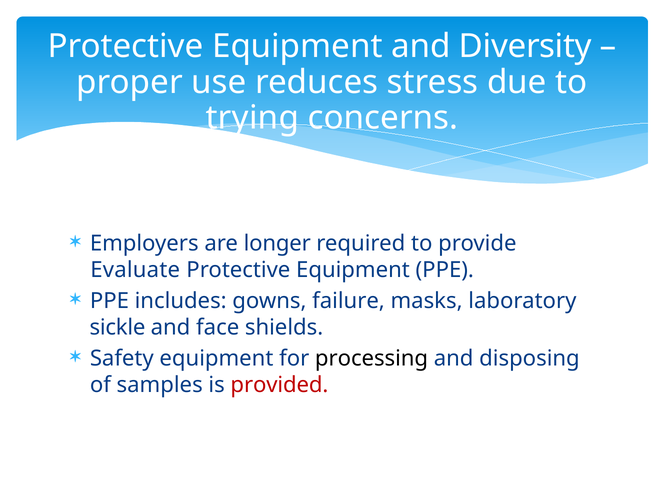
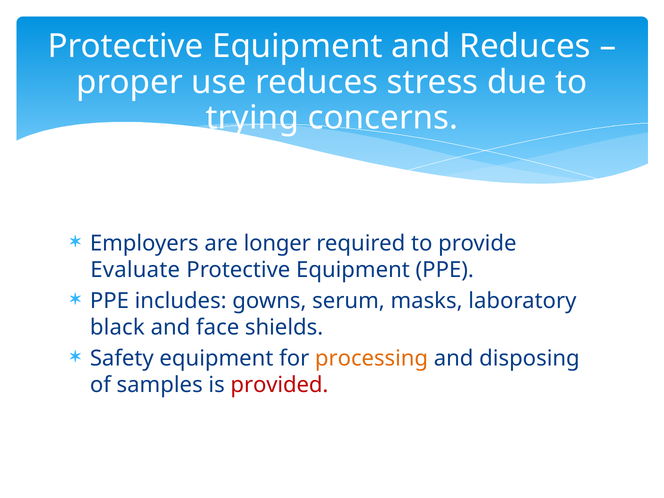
and Diversity: Diversity -> Reduces (525, 46)
failure: failure -> serum (349, 301)
sickle: sickle -> black (117, 328)
processing colour: black -> orange (372, 358)
